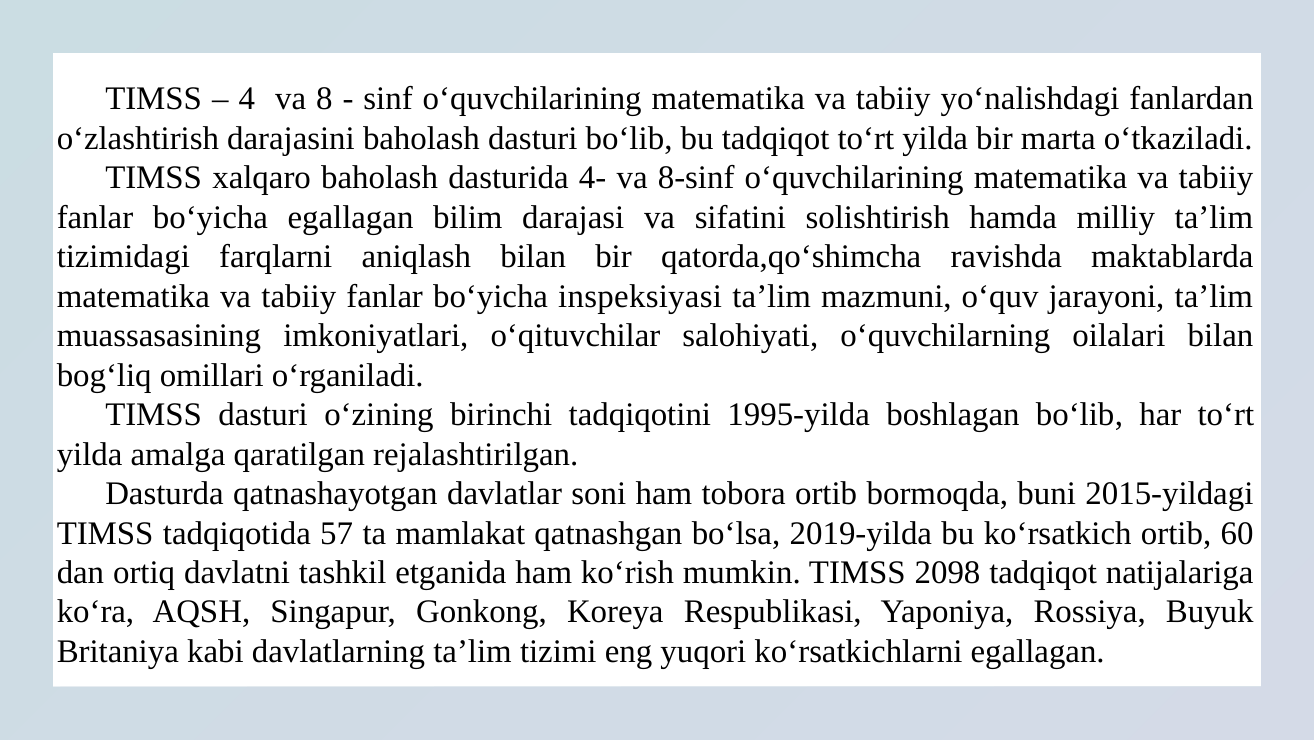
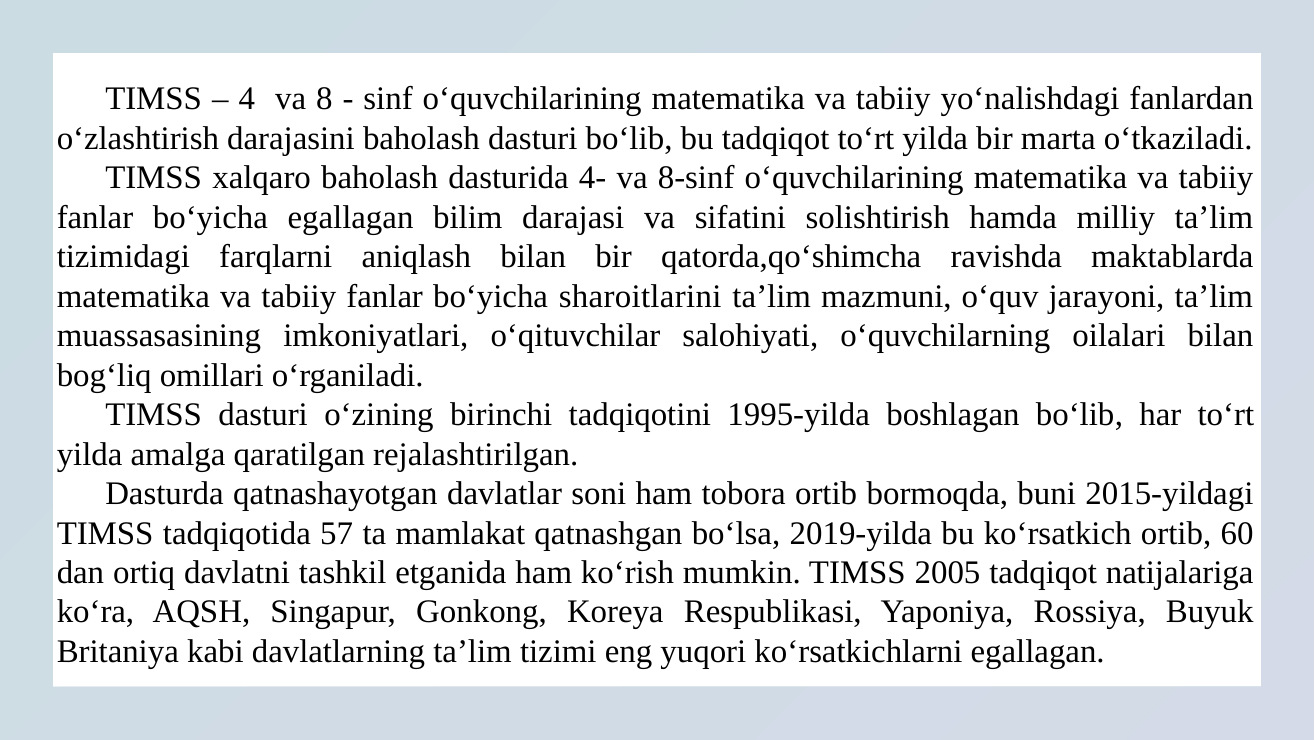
inspeksiyasi: inspeksiyasi -> sharoitlarini (640, 296)
2098: 2098 -> 2005 (948, 572)
